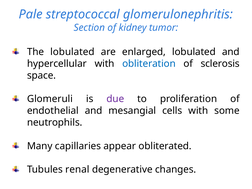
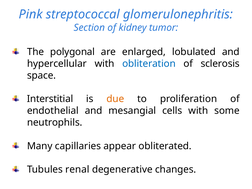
Pale: Pale -> Pink (31, 14)
The lobulated: lobulated -> polygonal (73, 52)
Glomeruli: Glomeruli -> Interstitial (50, 99)
due colour: purple -> orange (115, 99)
